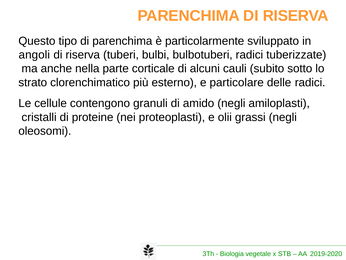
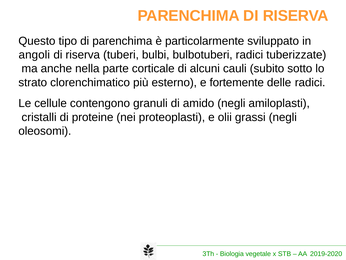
particolare: particolare -> fortemente (237, 82)
